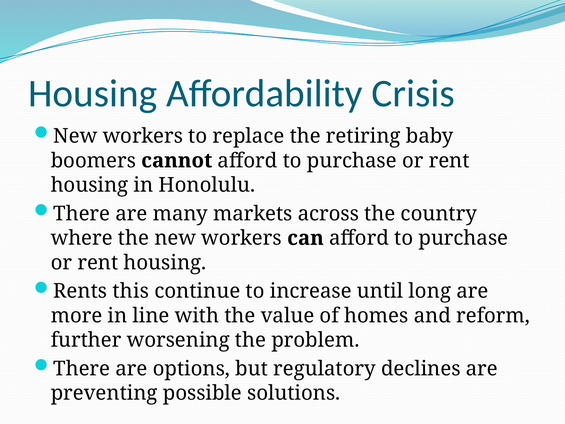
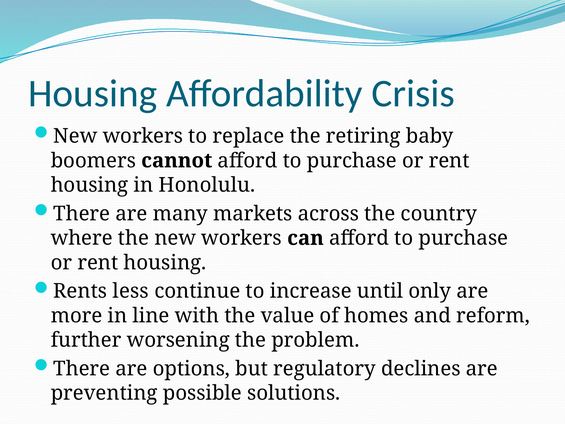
this: this -> less (131, 291)
long: long -> only (430, 291)
